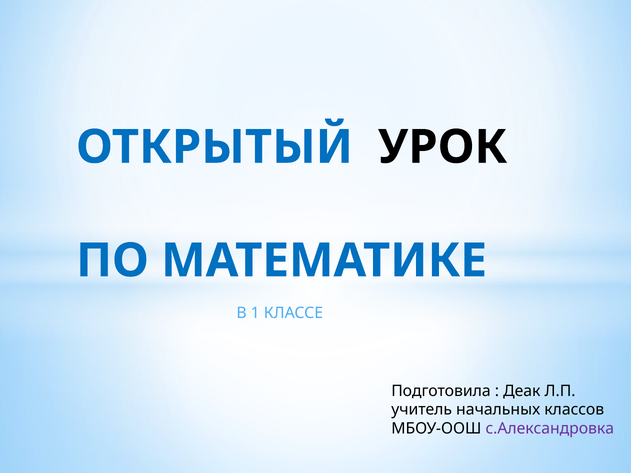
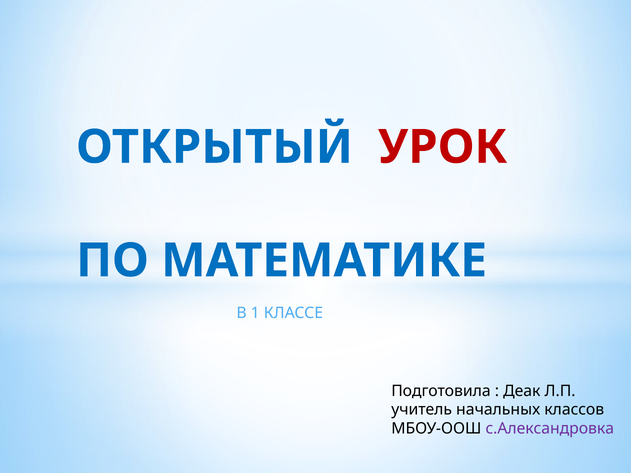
УРОК colour: black -> red (443, 147)
